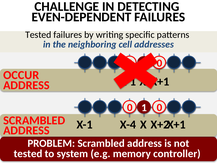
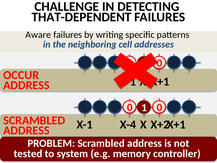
EVEN-DEPENDENT: EVEN-DEPENDENT -> THAT-DEPENDENT (82, 17)
Tested: Tested -> Aware (38, 35)
